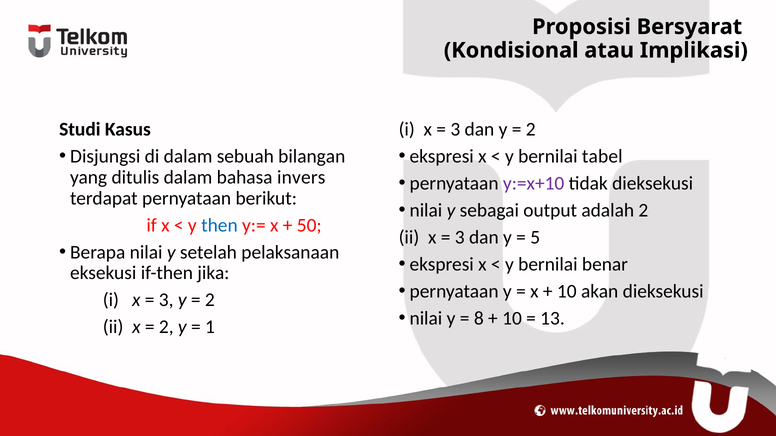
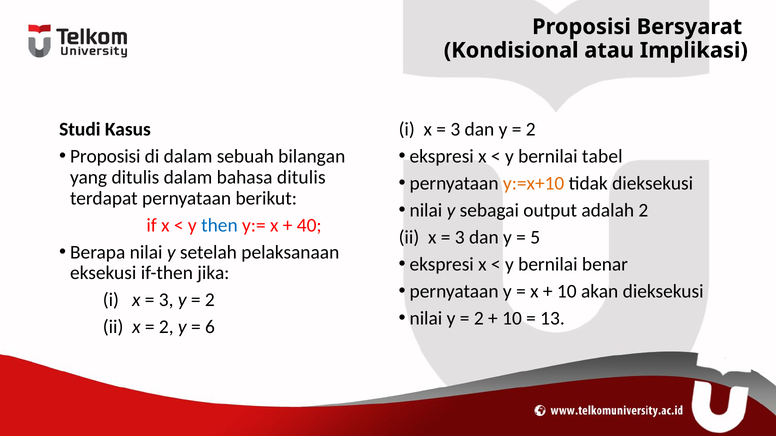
Disjungsi: Disjungsi -> Proposisi (105, 156)
bahasa invers: invers -> ditulis (301, 177)
y:=x+10 colour: purple -> orange (534, 183)
50: 50 -> 40 (309, 225)
8: 8 -> 2 (479, 319)
1: 1 -> 6 (210, 327)
